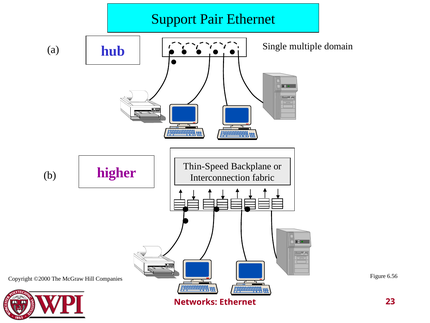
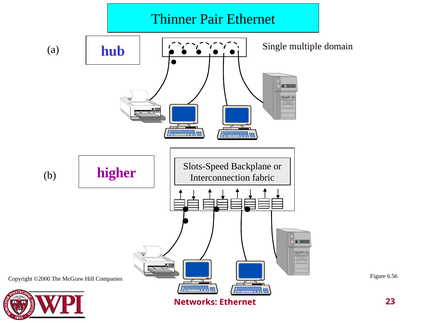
Support: Support -> Thinner (174, 19)
Thin-Speed: Thin-Speed -> Slots-Speed (206, 166)
